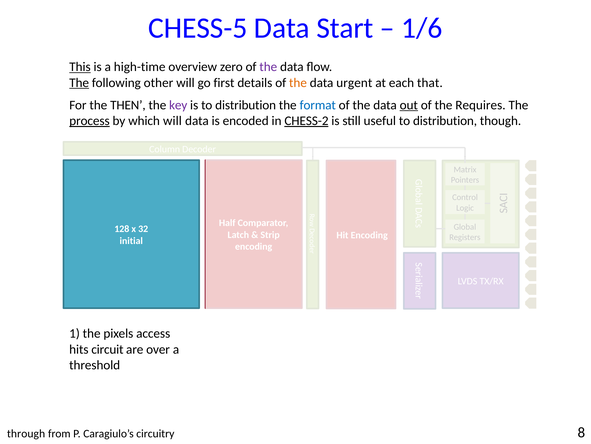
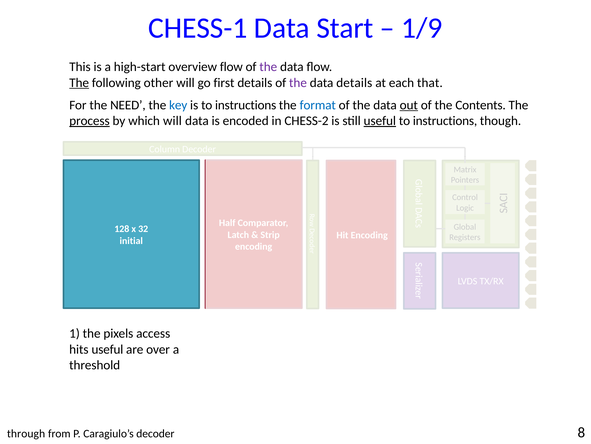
CHESS-5: CHESS-5 -> CHESS-1 (198, 28)
1/6: 1/6 -> 1/9 (422, 28)
This underline: present -> none (80, 67)
high-time: high-time -> high-start (140, 67)
overview zero: zero -> flow (231, 67)
the colour: orange -> purple (298, 83)
data urgent: urgent -> details (354, 83)
THEN: THEN -> NEED (128, 105)
key colour: purple -> blue (178, 105)
is to distribution: distribution -> instructions (246, 105)
Requires: Requires -> Contents (481, 105)
CHESS-2 underline: present -> none (306, 121)
useful underline: none -> present (380, 121)
distribution: distribution -> instructions (445, 121)
hits circuit: circuit -> useful (107, 349)
Caragiulo’s circuitry: circuitry -> decoder (155, 433)
